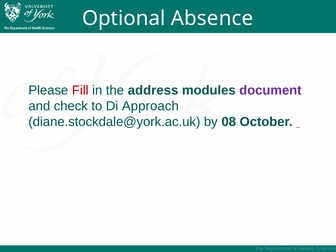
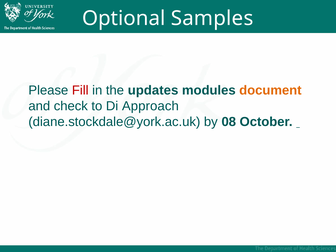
Absence: Absence -> Samples (212, 18)
address: address -> updates (153, 90)
document colour: purple -> orange (270, 90)
